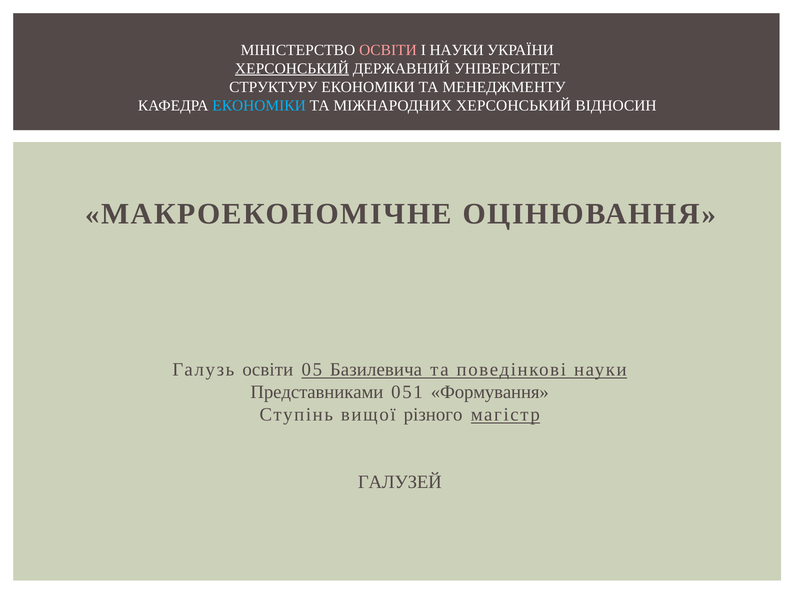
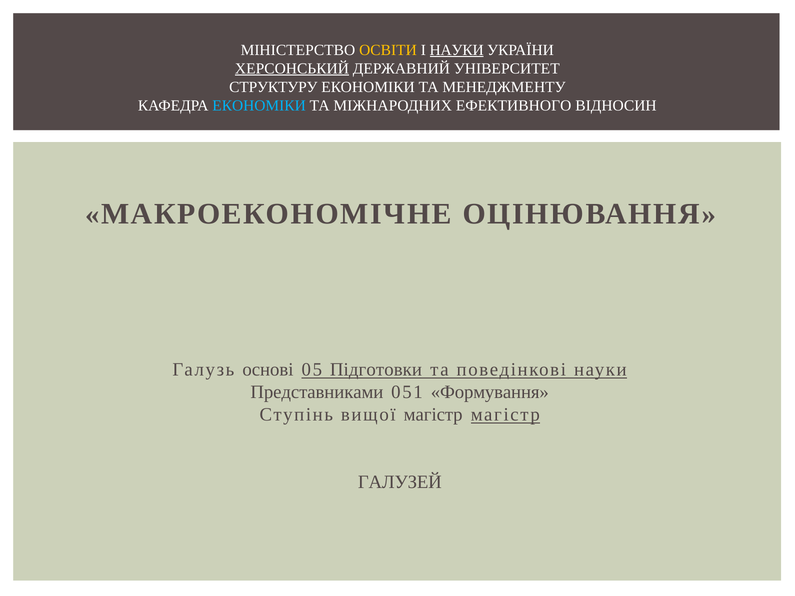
ОСВІТИ colour: pink -> yellow (388, 50)
НАУКИ underline: none -> present (457, 50)
МІЖНАРОДНИХ ХЕРСОНСЬКИЙ: ХЕРСОНСЬКИЙ -> ЕФЕКТИВНОГО (514, 106)
Галузь освіти: освіти -> основі (268, 370)
Базилевича: Базилевича -> Підготовки (376, 370)
вищої різного: різного -> магістр (433, 415)
